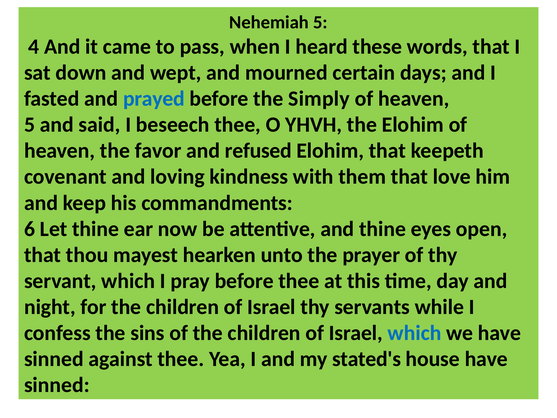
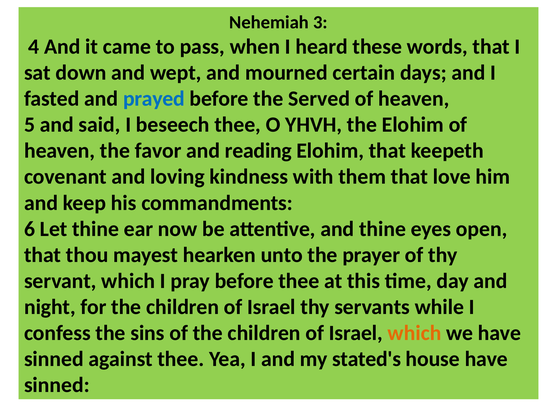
Nehemiah 5: 5 -> 3 (320, 22)
Simply: Simply -> Served (319, 99)
refused: refused -> reading (258, 151)
which colour: blue -> orange (415, 333)
